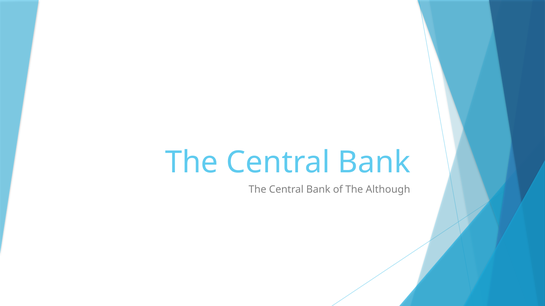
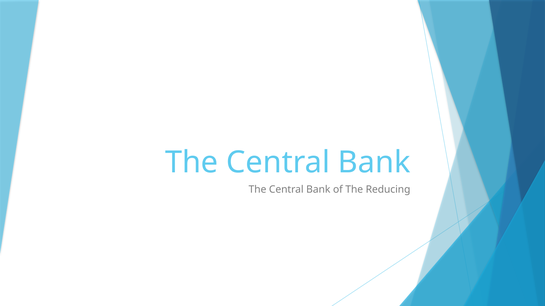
Although: Although -> Reducing (388, 190)
